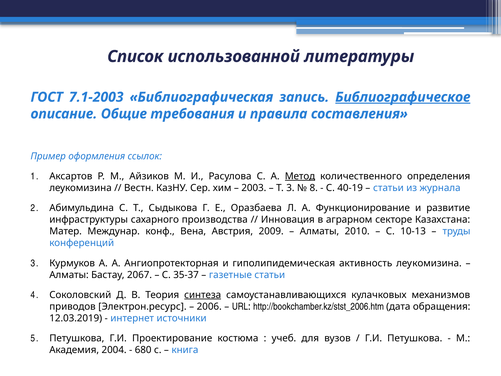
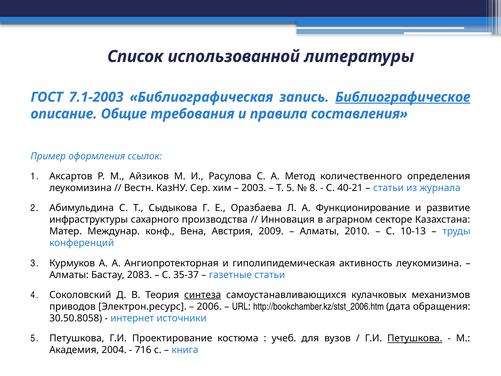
Метод underline: present -> none (300, 176)
Т 3: 3 -> 5 (290, 188)
40-19: 40-19 -> 40-21 (350, 188)
2067: 2067 -> 2083 (139, 275)
12.03.2019: 12.03.2019 -> 30.50.8058 (76, 318)
Петушкова underline: none -> present (415, 338)
680: 680 -> 716 (143, 350)
